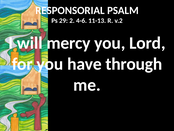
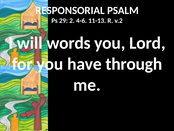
mercy: mercy -> words (68, 43)
